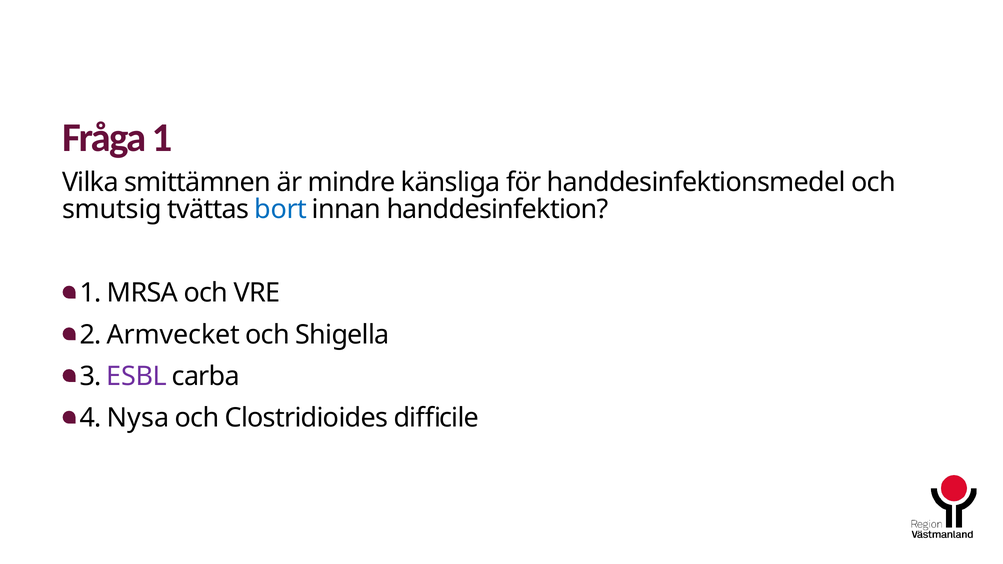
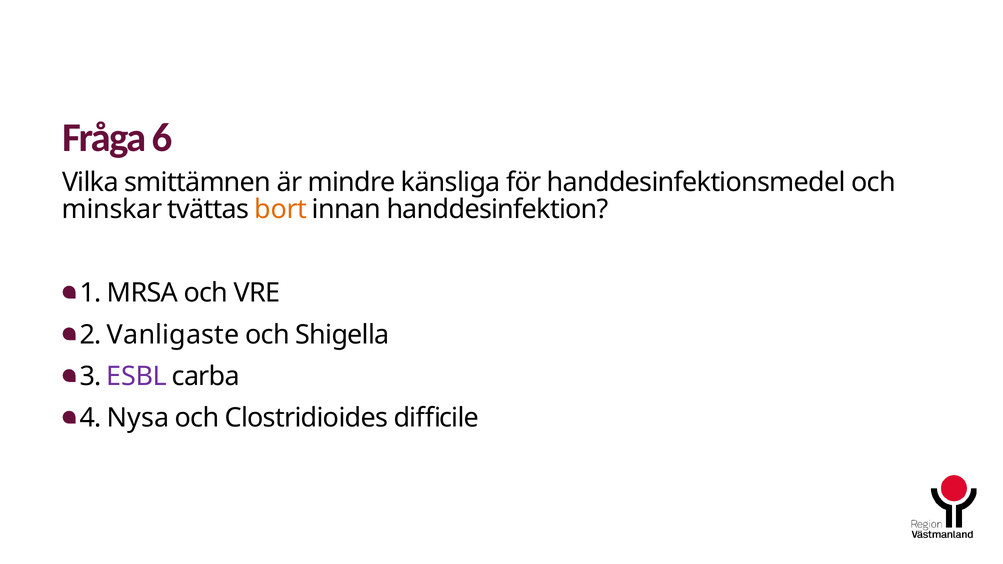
Fråga 1: 1 -> 6 (162, 138)
smutsig: smutsig -> minskar (112, 210)
bort colour: blue -> orange (281, 210)
Armvecket: Armvecket -> Vanligaste (173, 335)
